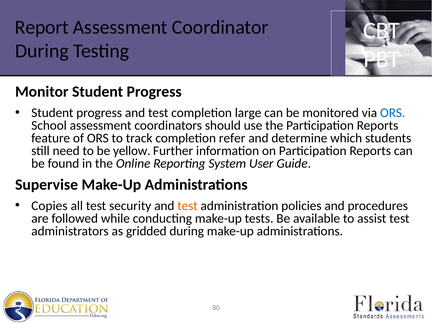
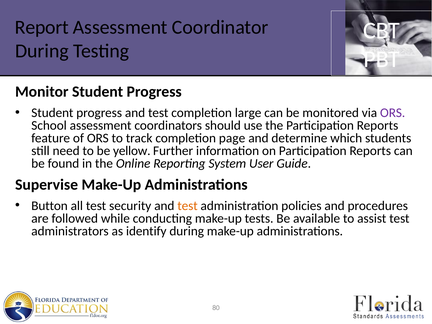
ORS colour: blue -> purple (393, 113)
refer: refer -> page (232, 138)
Copies: Copies -> Button (50, 206)
gridded: gridded -> identify (146, 231)
